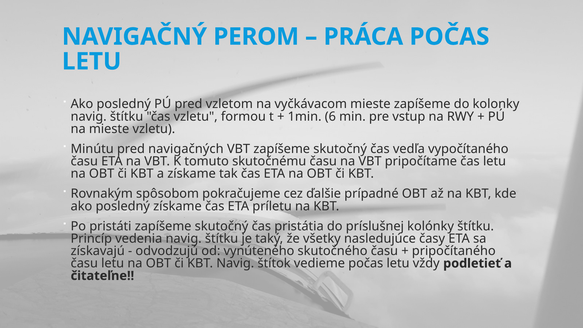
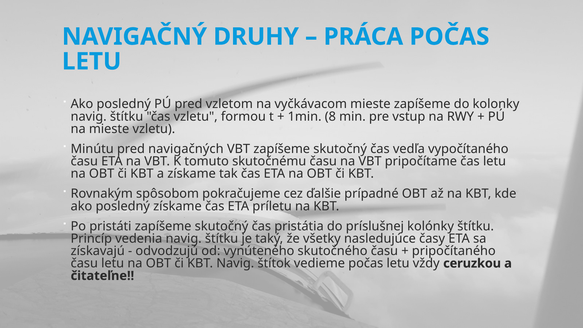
PEROM: PEROM -> DRUHY (256, 37)
6: 6 -> 8 (330, 116)
podletieť: podletieť -> ceruzkou (472, 263)
